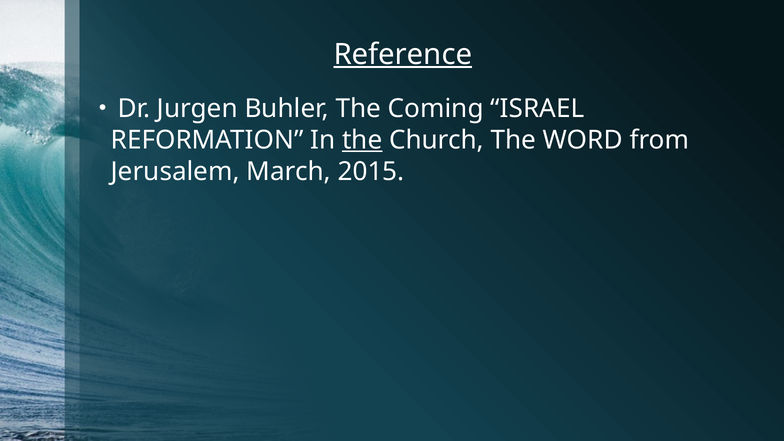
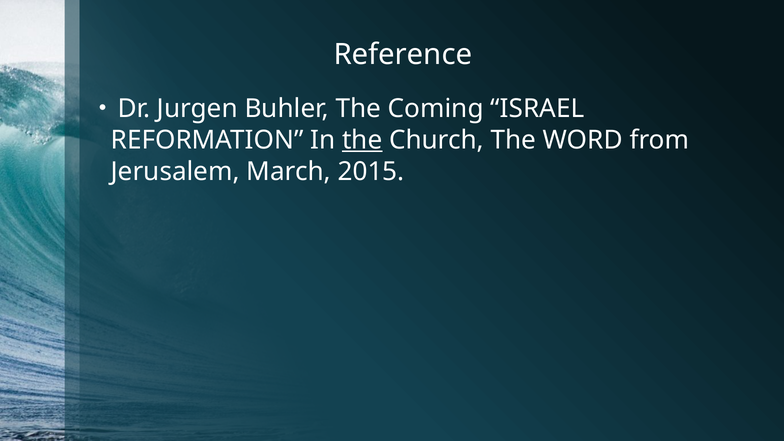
Reference underline: present -> none (403, 54)
